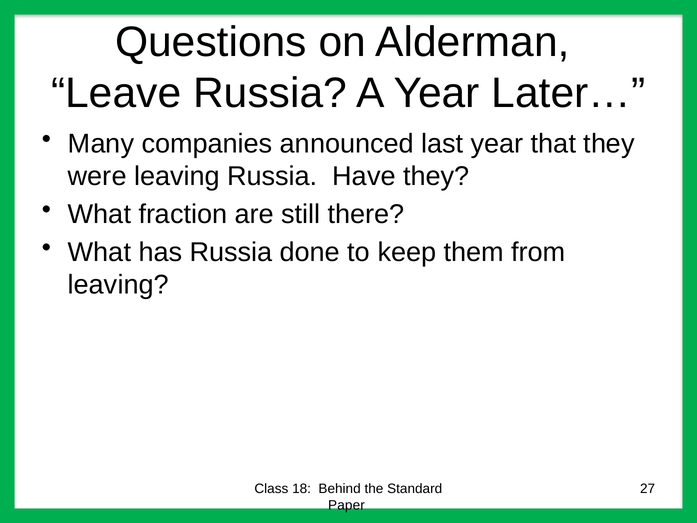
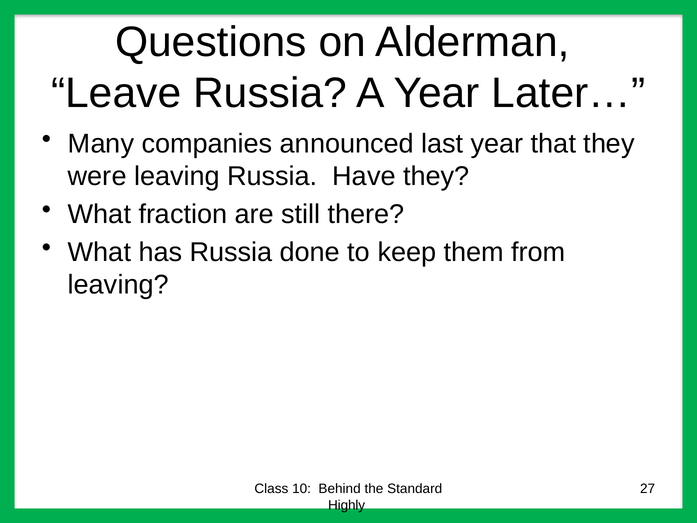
18: 18 -> 10 (302, 489)
Paper: Paper -> Highly (347, 505)
